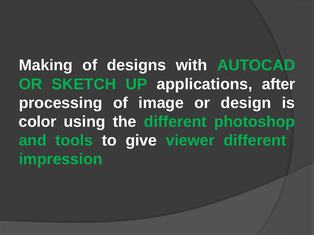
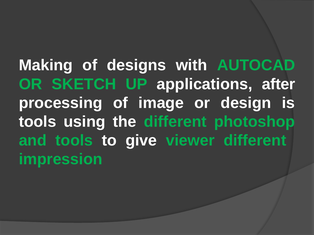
color: color -> tools (38, 122)
